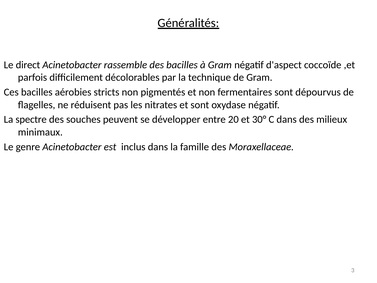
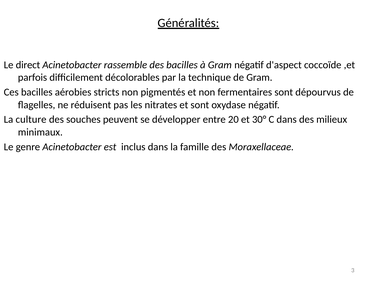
spectre: spectre -> culture (31, 119)
